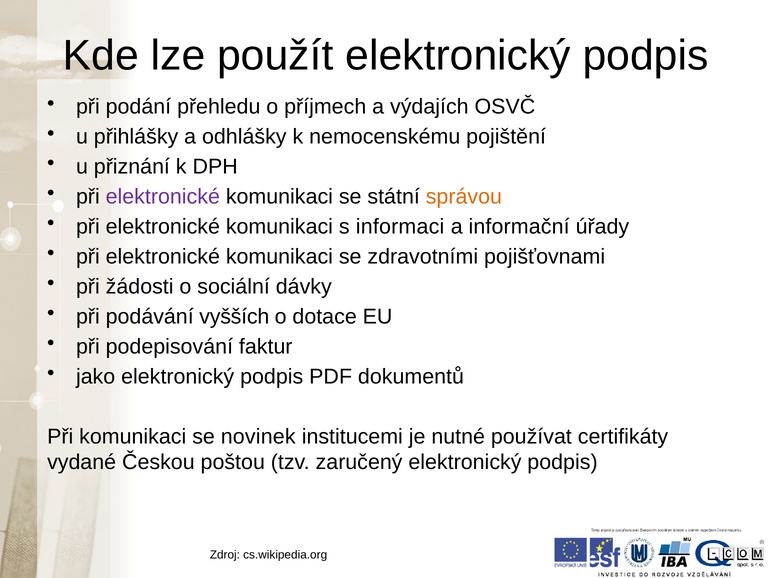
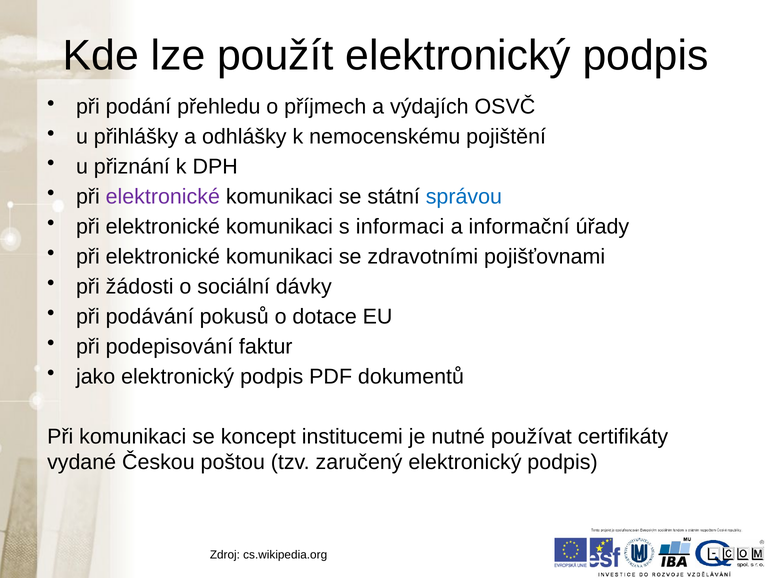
správou colour: orange -> blue (464, 197)
vyšších: vyšších -> pokusů (234, 316)
novinek: novinek -> koncept (258, 436)
